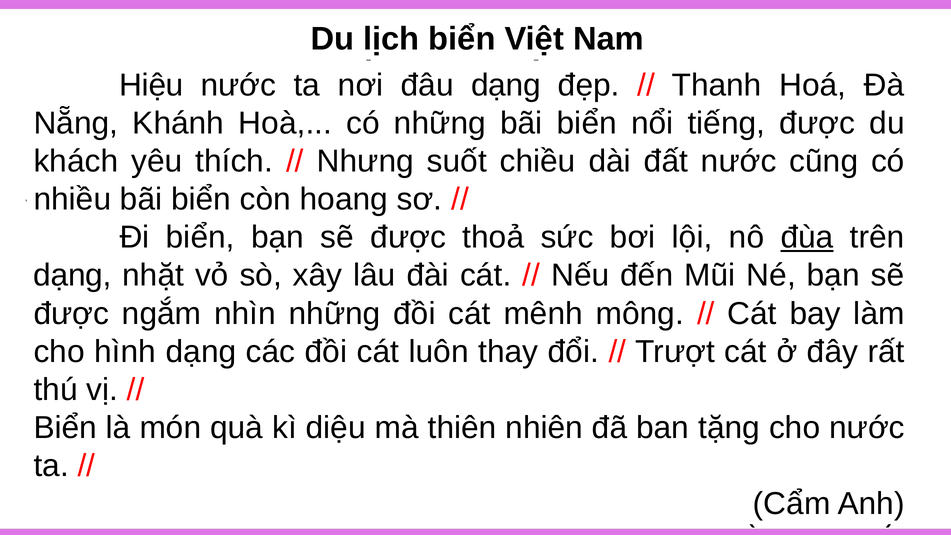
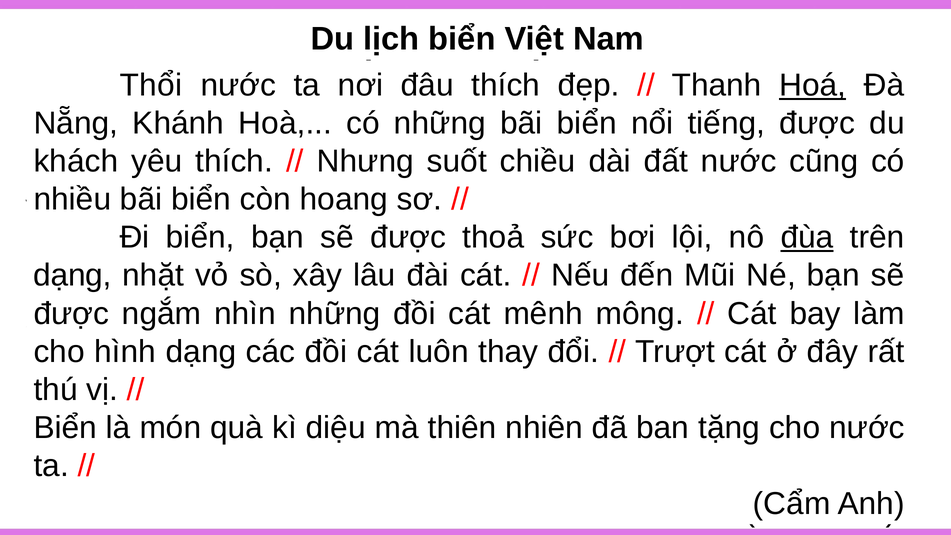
Hiệu: Hiệu -> Thổi (151, 85)
đâu dạng: dạng -> thích (506, 85)
Hoá underline: none -> present (813, 85)
